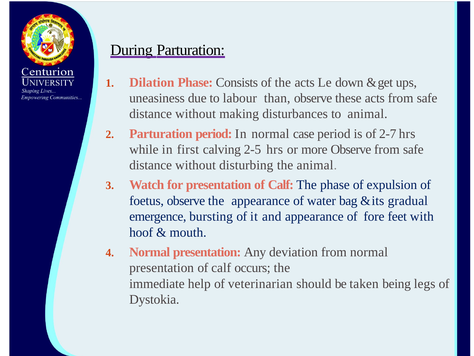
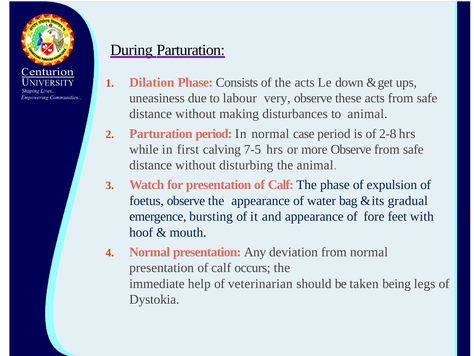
than: than -> very (277, 98)
2-7: 2-7 -> 2-8 (388, 133)
2-5: 2-5 -> 7-5 (252, 149)
